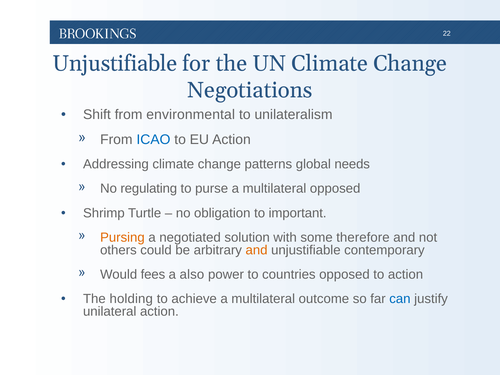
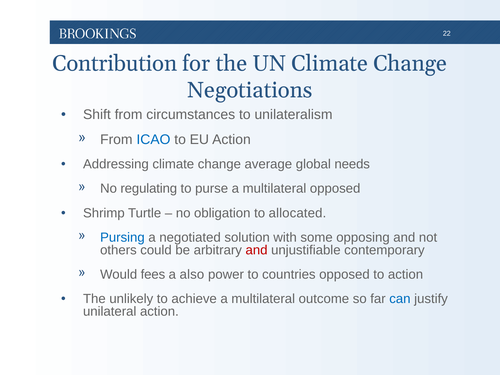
Unjustifiable: Unjustifiable -> Contribution (115, 63)
environmental: environmental -> circumstances (191, 114)
patterns: patterns -> average (268, 164)
important: important -> allocated (297, 213)
Pursing colour: orange -> blue (122, 237)
therefore: therefore -> opposing (363, 237)
and colour: orange -> red (257, 250)
holding: holding -> unlikely (131, 299)
